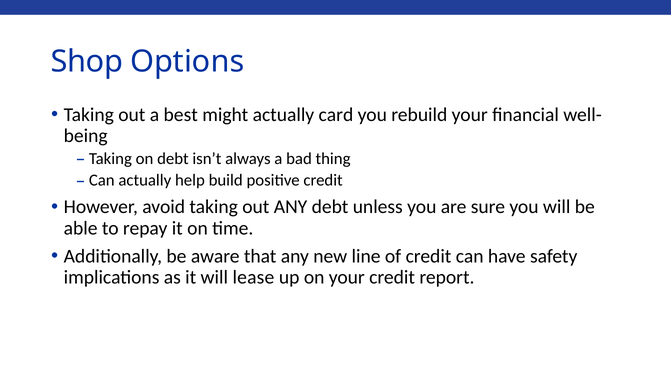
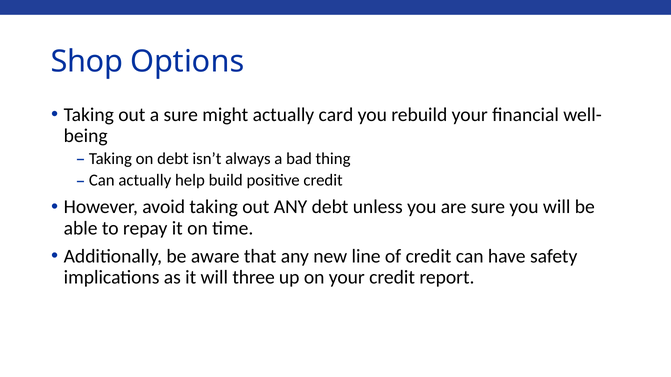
a best: best -> sure (181, 115)
lease: lease -> three (254, 278)
